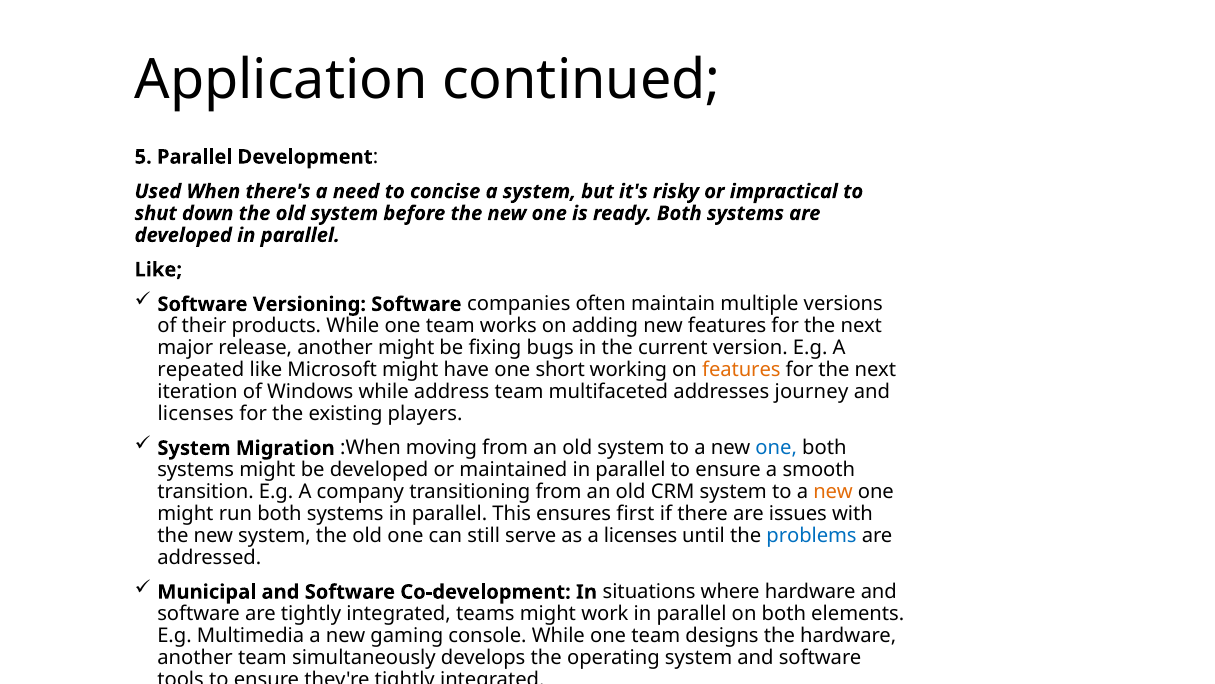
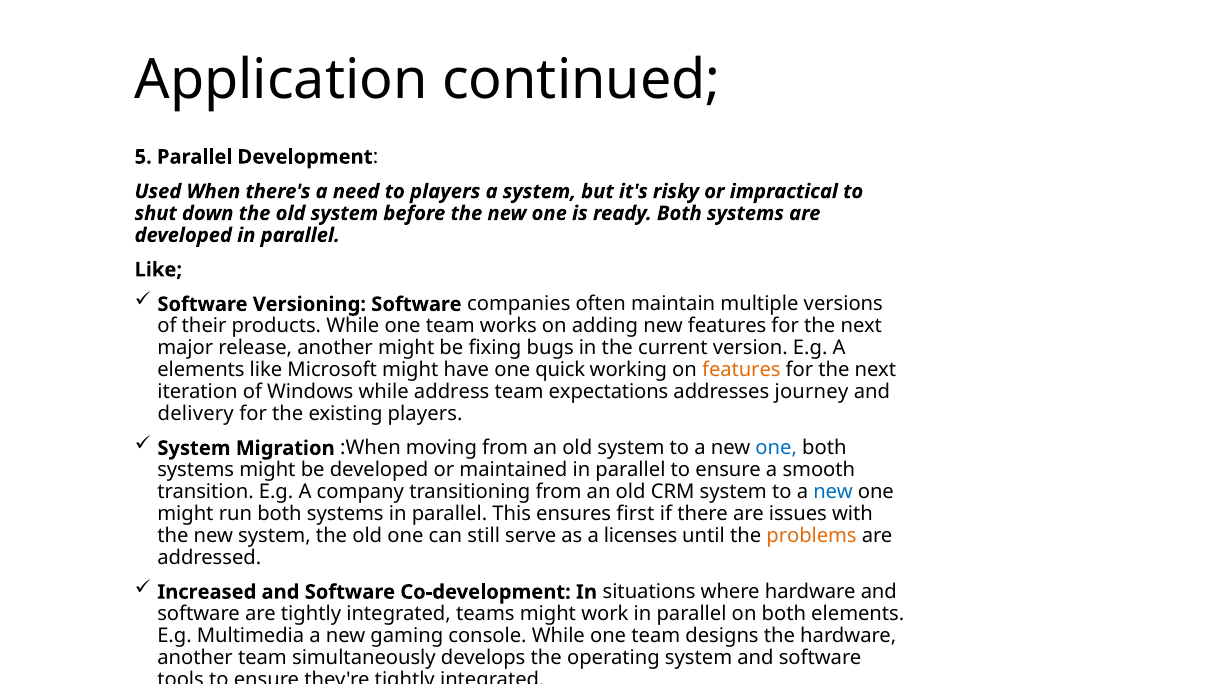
to concise: concise -> players (445, 191)
repeated: repeated -> elements (201, 370)
short: short -> quick (560, 370)
multifaceted: multifaceted -> expectations (609, 391)
licenses: licenses -> delivery (196, 413)
new colour: orange -> blue (833, 491)
problems colour: blue -> orange (812, 535)
Municipal: Municipal -> Increased (207, 592)
